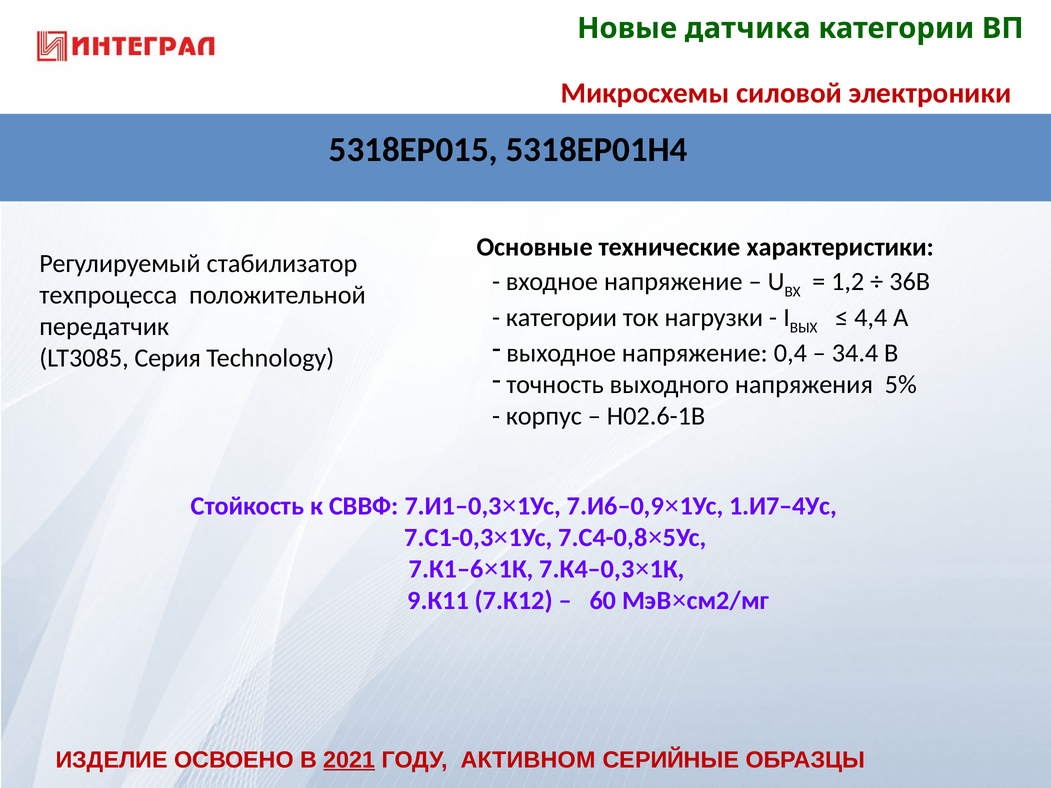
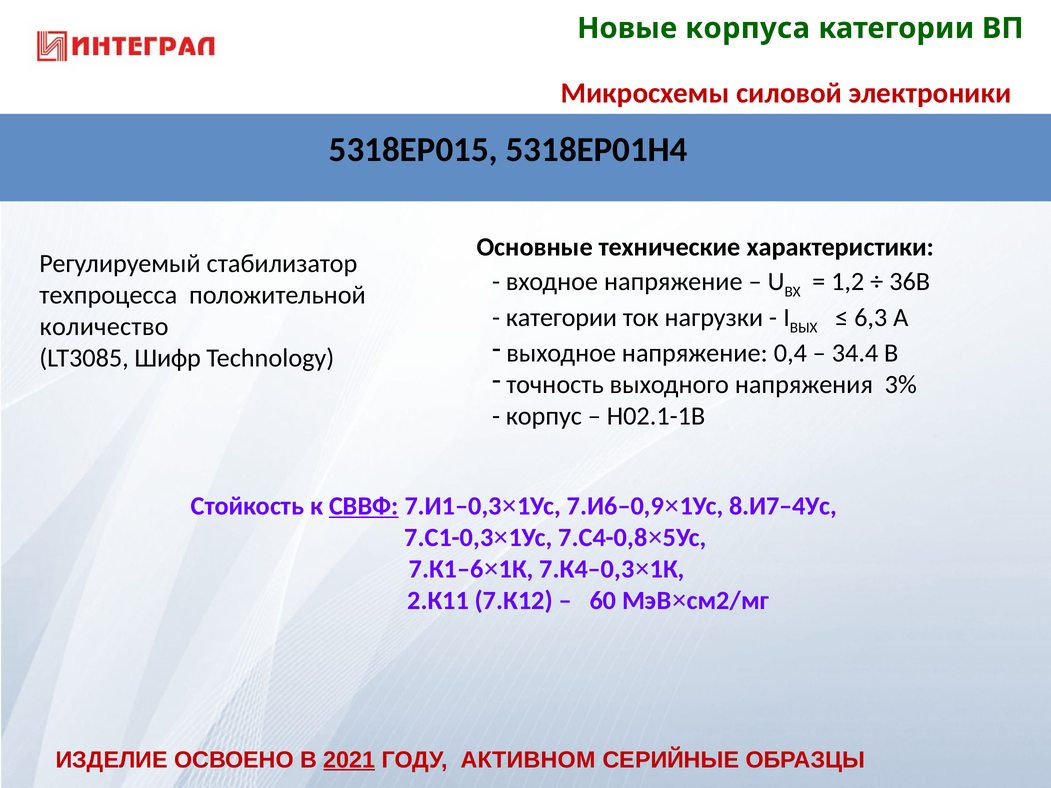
датчика: датчика -> корпуса (748, 28)
4,4: 4,4 -> 6,3 (871, 318)
передатчик: передатчик -> количество (104, 327)
Серия: Серия -> Шифр (168, 358)
5%: 5% -> 3% (901, 385)
Н02.6-1В: Н02.6-1В -> Н02.1-1В (656, 416)
СВВФ underline: none -> present (364, 506)
1.И7–4Ус: 1.И7–4Ус -> 8.И7–4Ус (783, 506)
9.К11: 9.К11 -> 2.К11 (438, 601)
